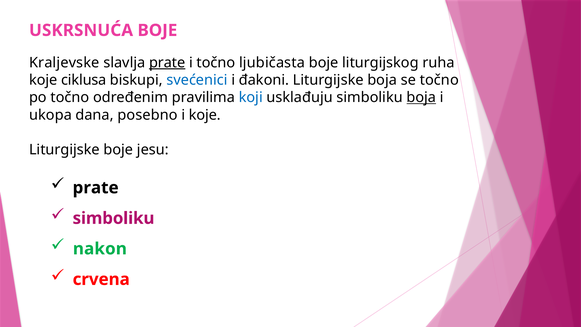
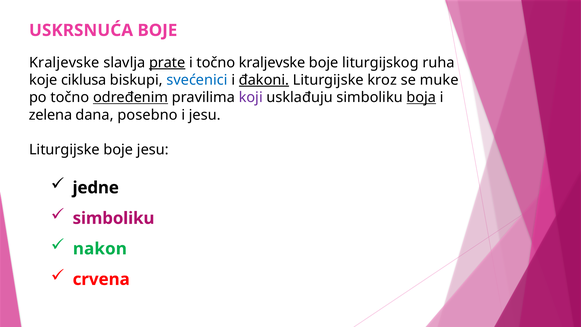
točno ljubičasta: ljubičasta -> kraljevske (272, 63)
đakoni underline: none -> present (264, 80)
Liturgijske boja: boja -> kroz (382, 80)
se točno: točno -> muke (439, 80)
određenim underline: none -> present (131, 97)
koji colour: blue -> purple (251, 97)
ukopa: ukopa -> zelena (51, 115)
i koje: koje -> jesu (205, 115)
prate: prate -> jedne (96, 188)
